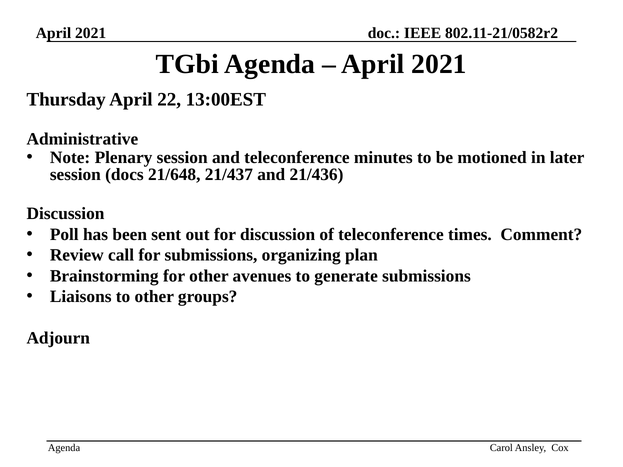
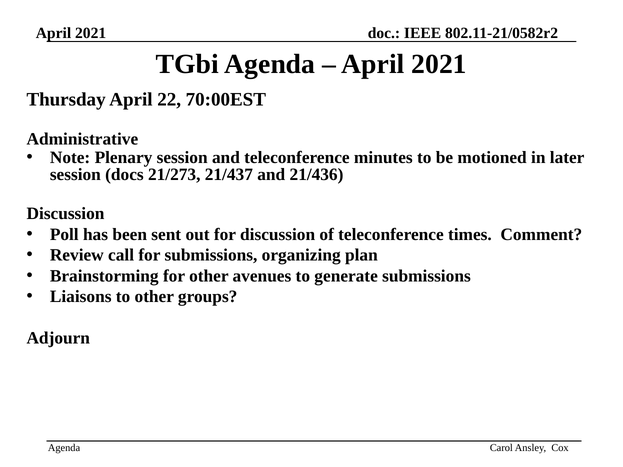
13:00EST: 13:00EST -> 70:00EST (226, 99)
21/648: 21/648 -> 21/273 (174, 174)
